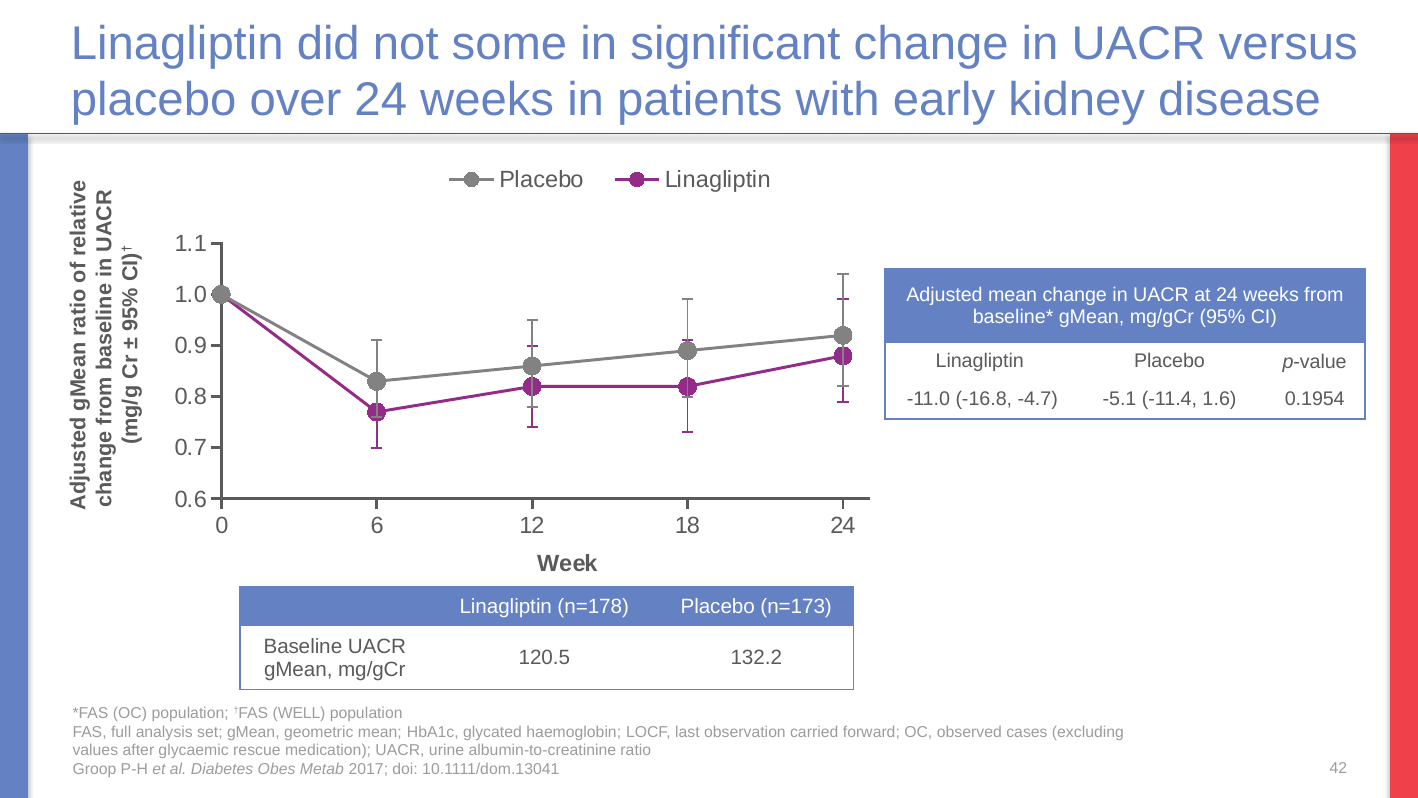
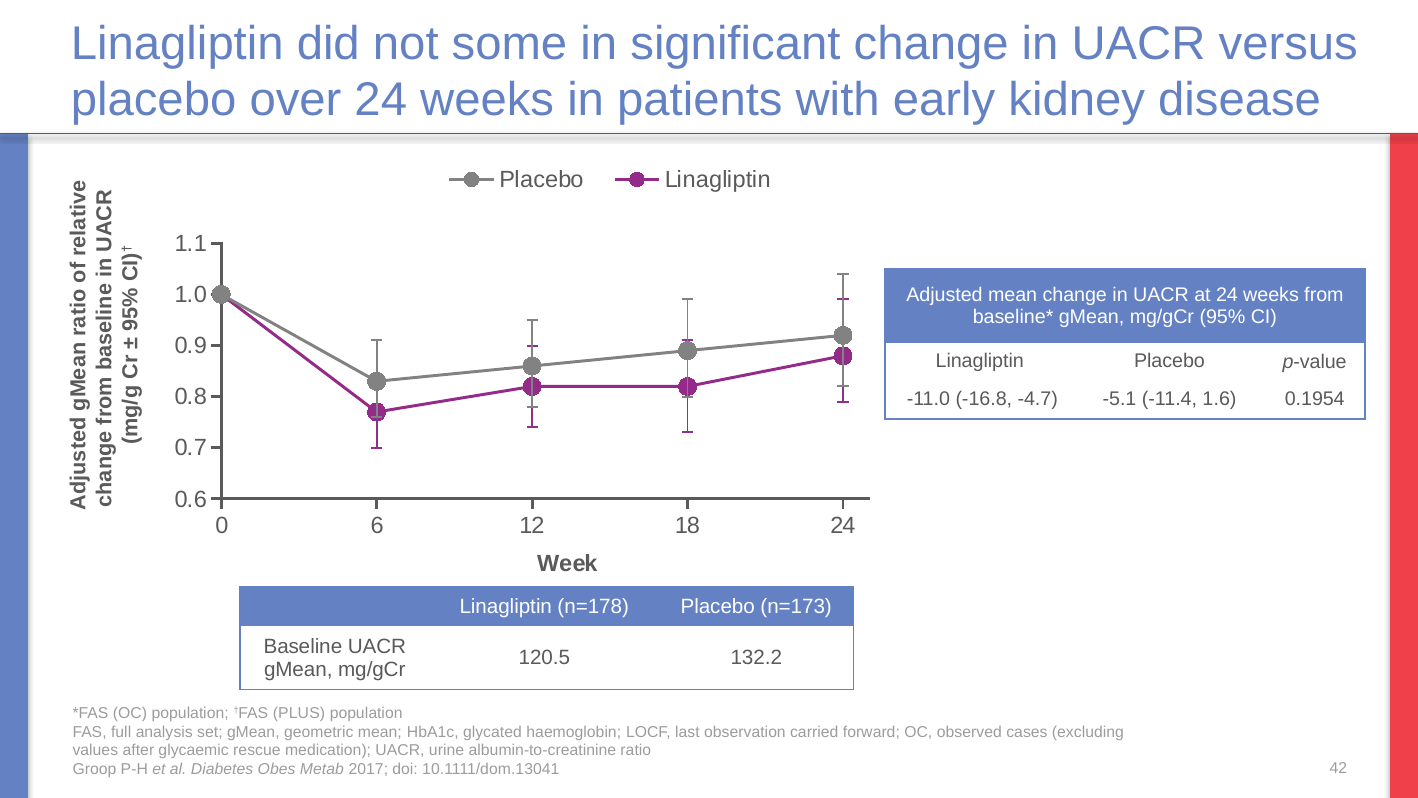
WELL: WELL -> PLUS (299, 713)
